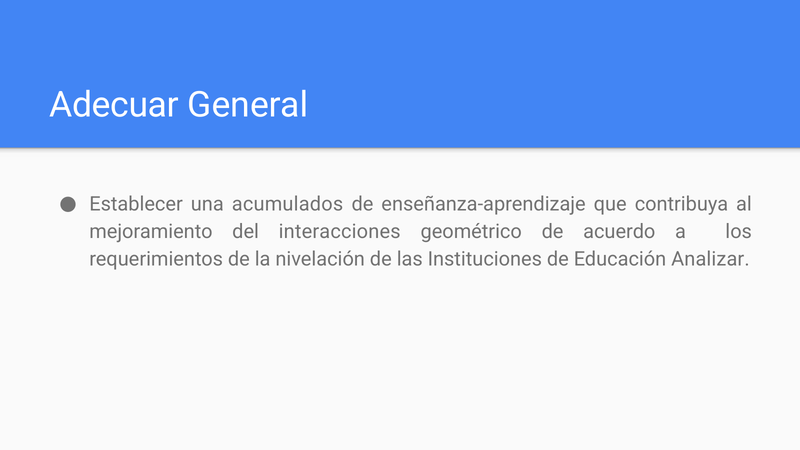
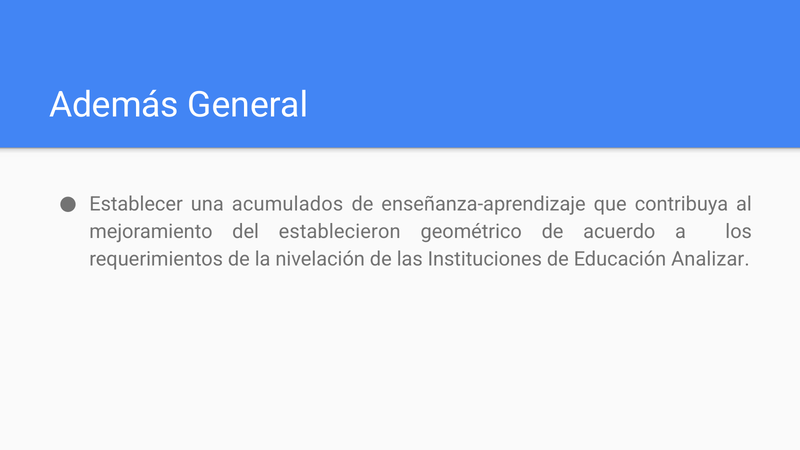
Adecuar: Adecuar -> Además (114, 105)
interacciones: interacciones -> establecieron (340, 232)
